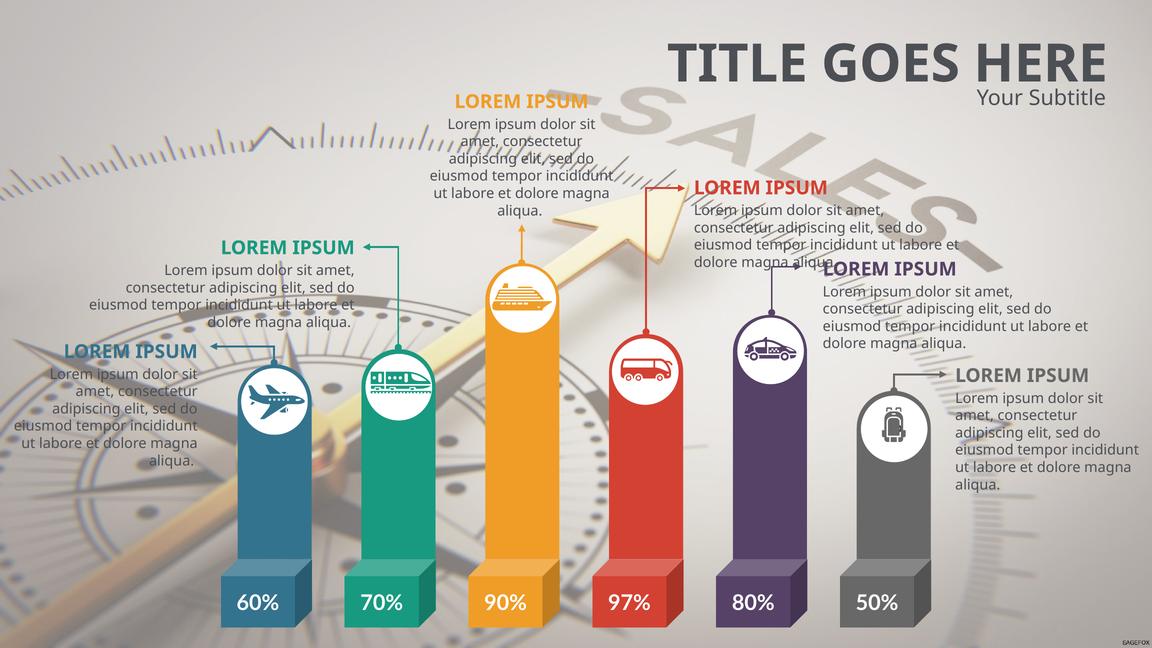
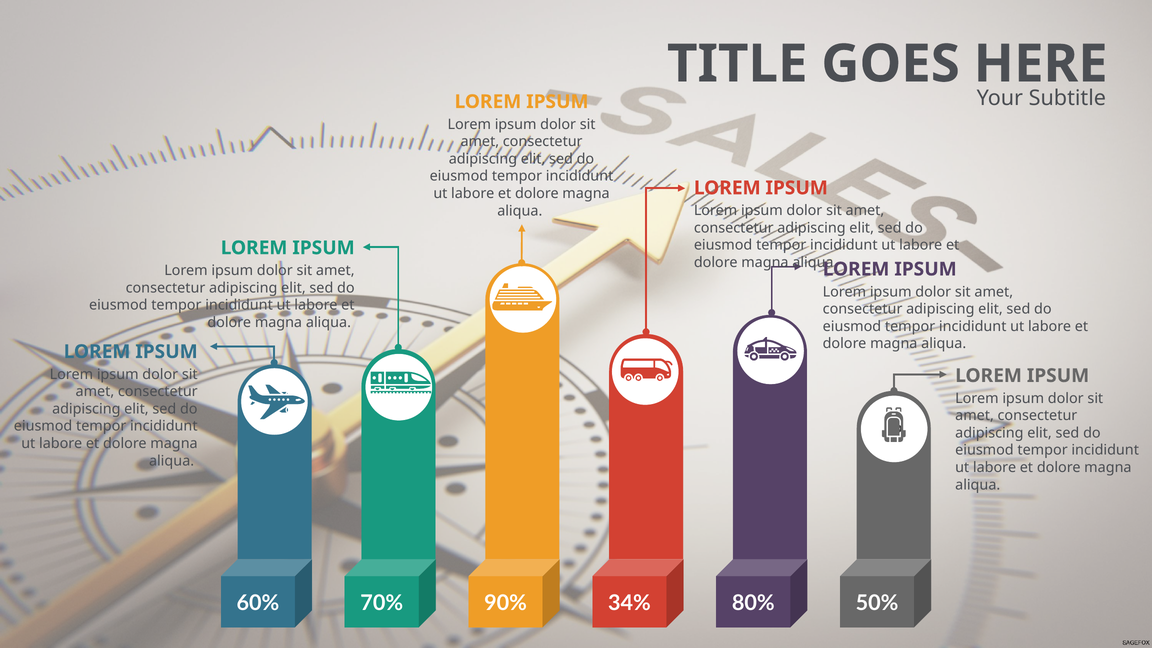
97%: 97% -> 34% (629, 603)
